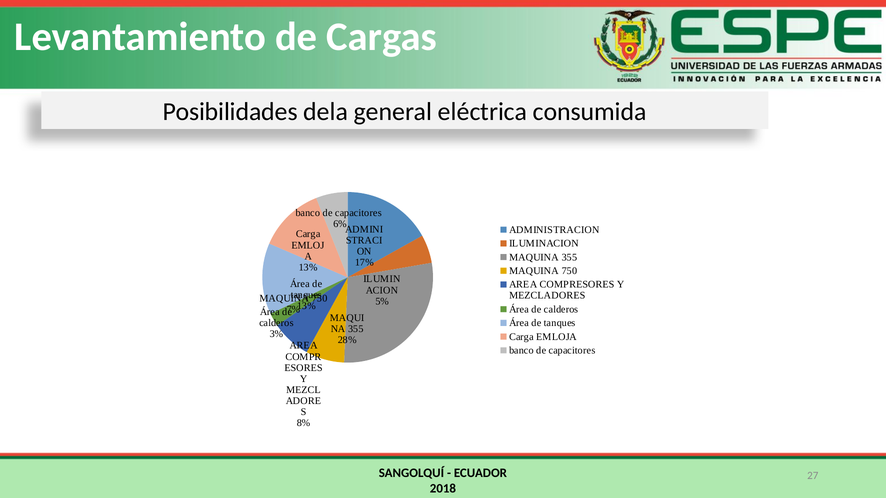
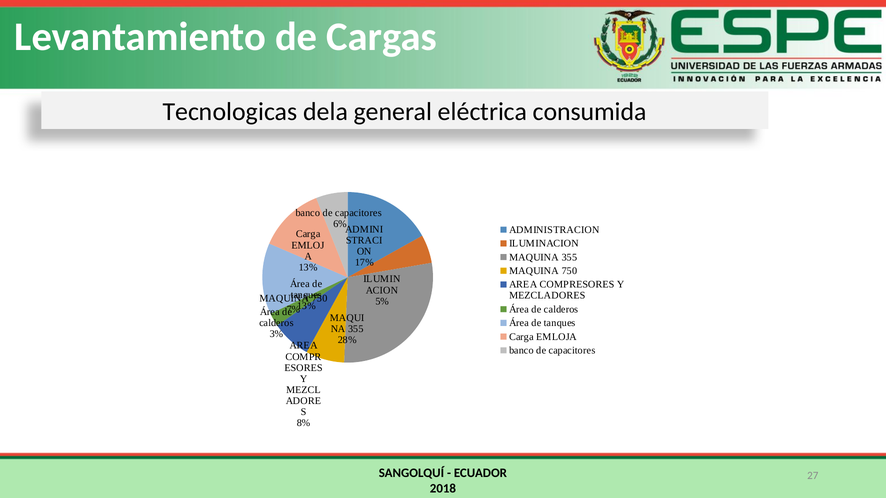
Posibilidades: Posibilidades -> Tecnologicas (230, 112)
